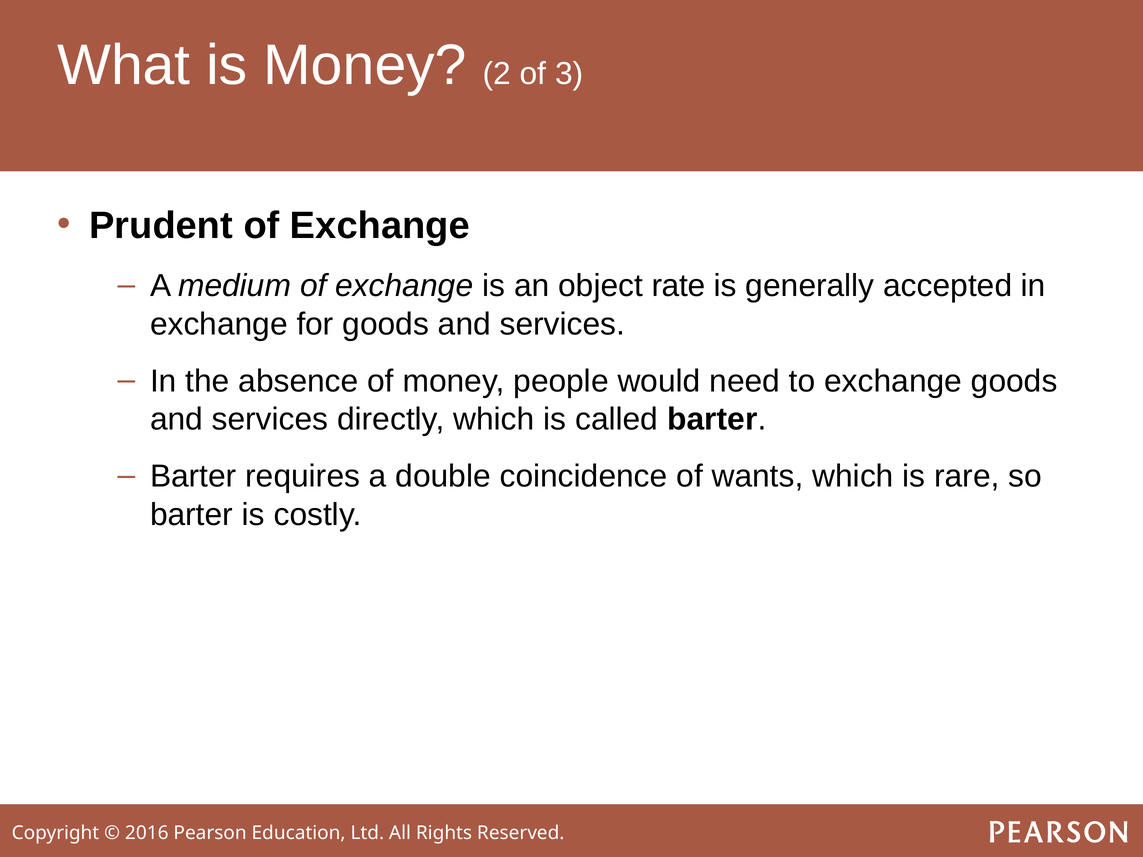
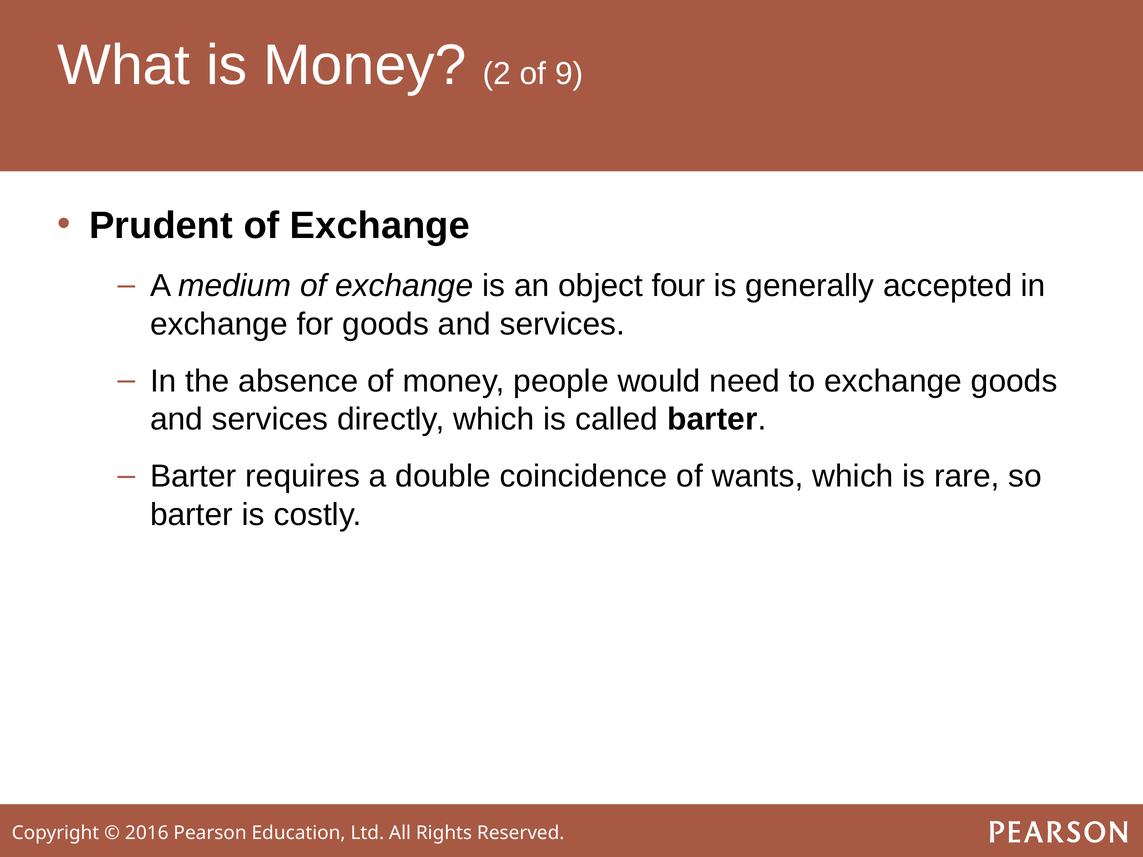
3: 3 -> 9 (569, 74)
rate: rate -> four (678, 286)
